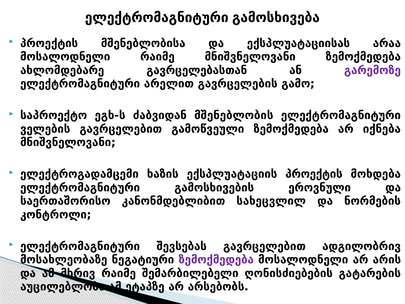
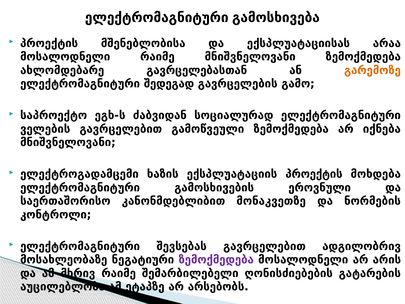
გარემოზე colour: purple -> orange (372, 70)
არელით: არელით -> შედეგად (169, 84)
მშენებლობის: მშენებლობის -> სოციალურად (234, 115)
სახეცვლილ: სახეცვლილ -> მონაკვეთზე (271, 201)
